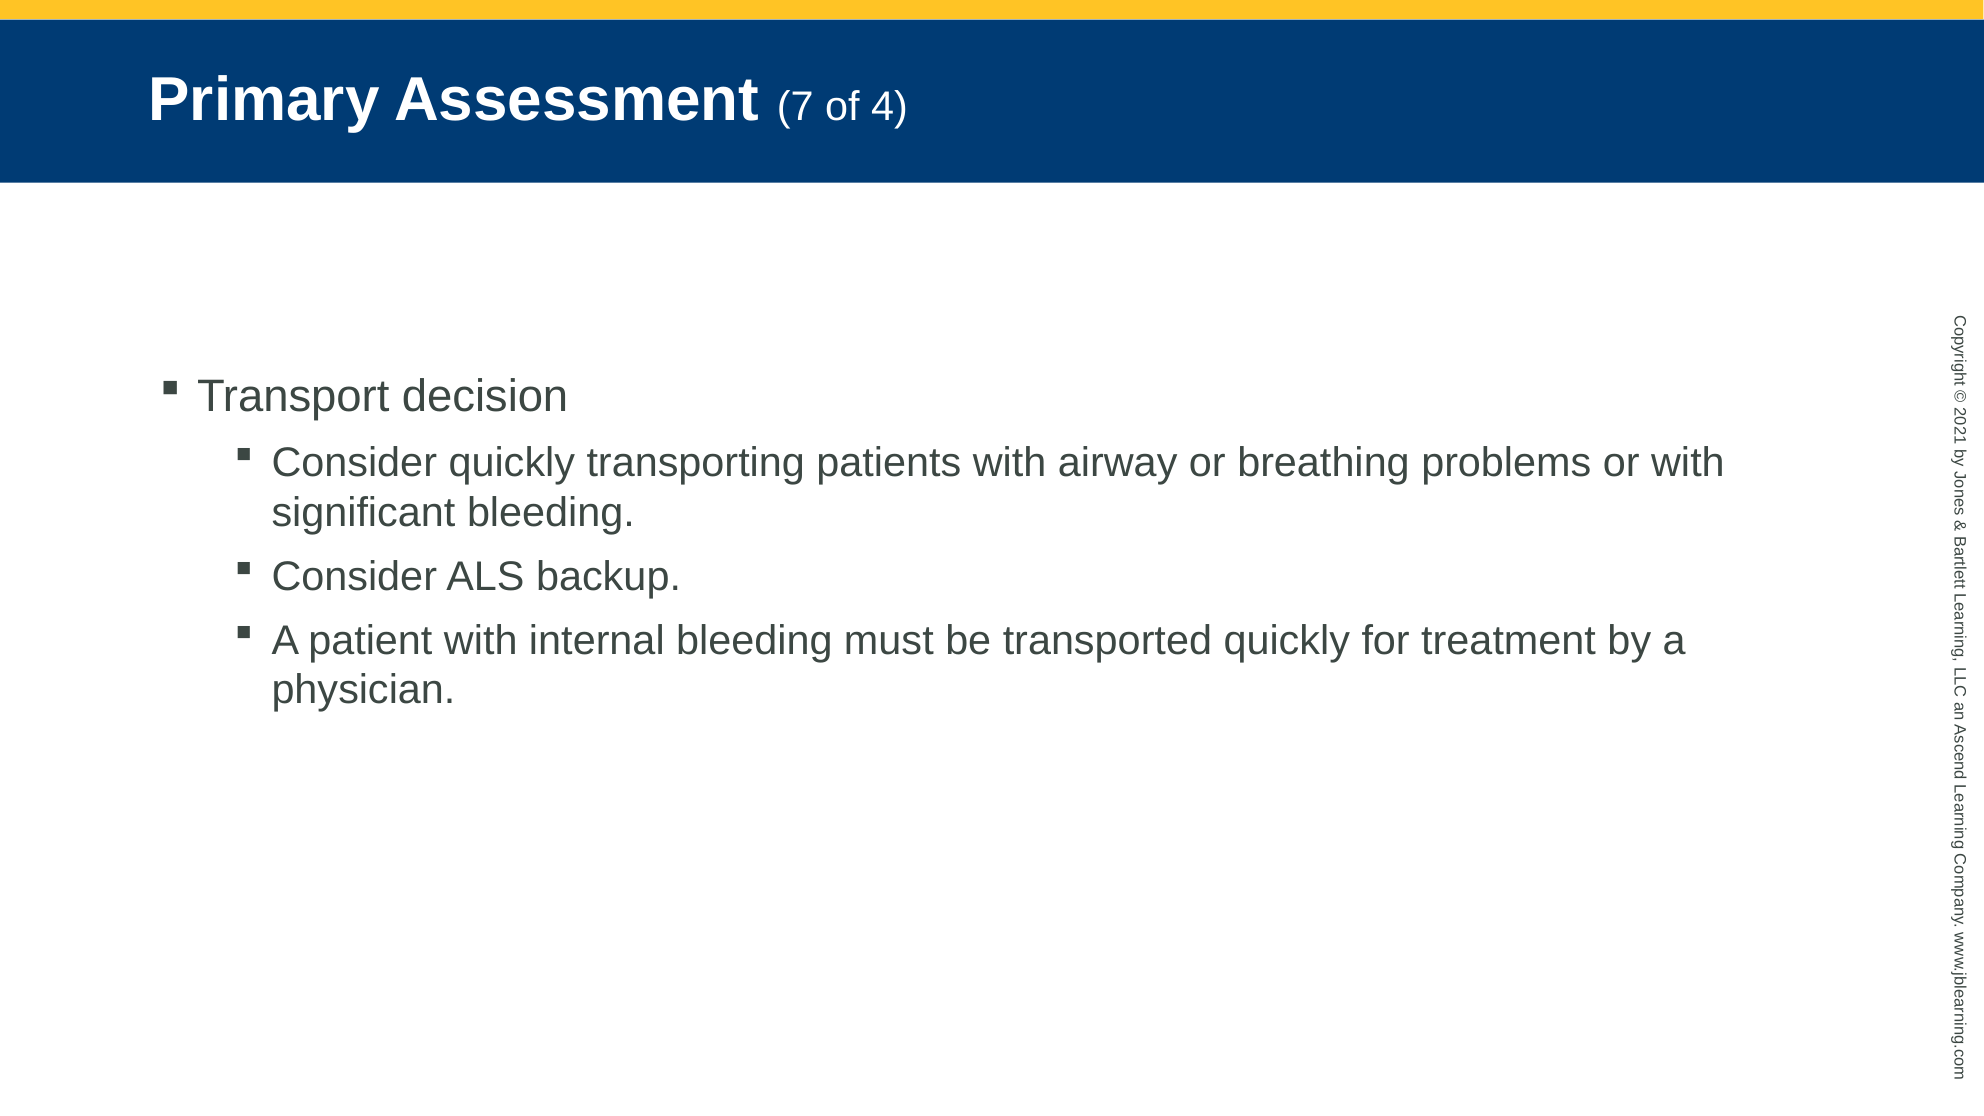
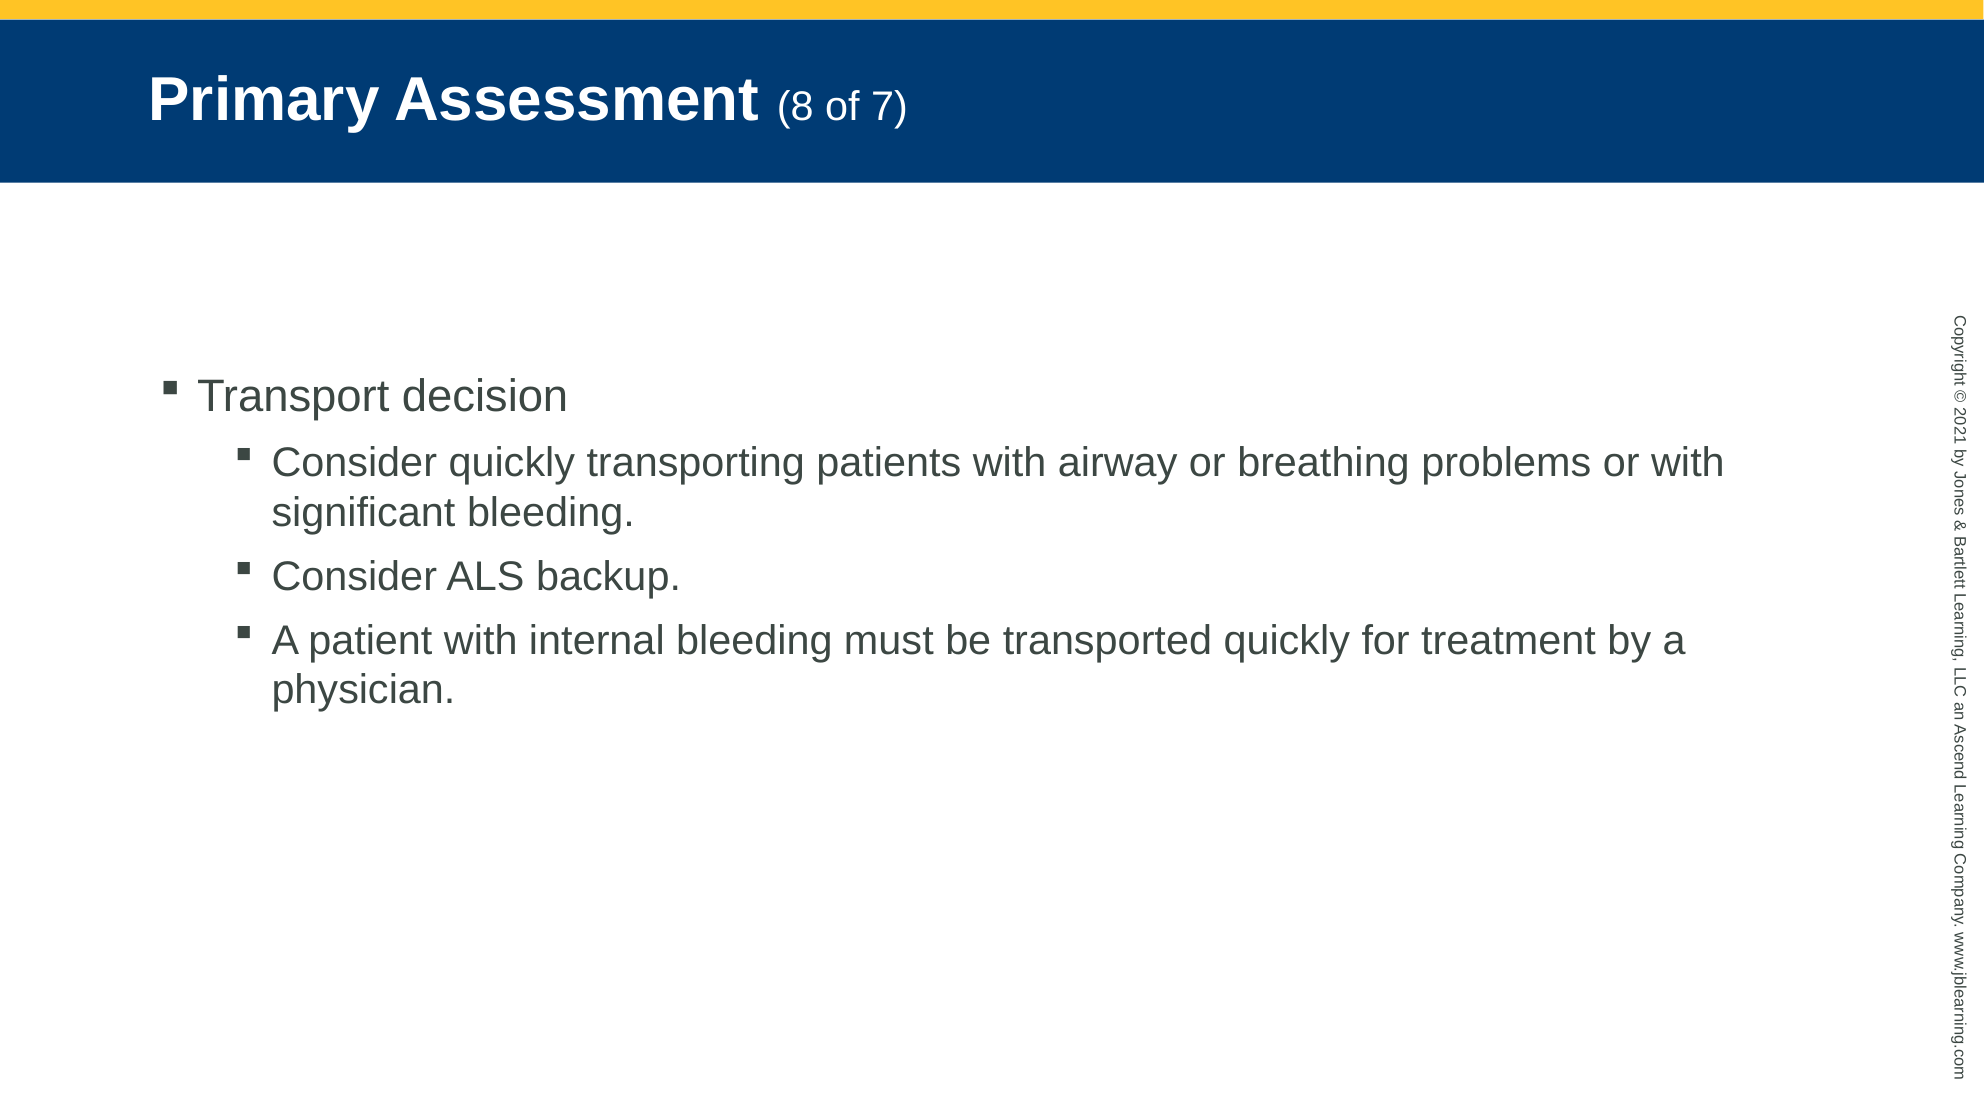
7: 7 -> 8 (795, 107)
4: 4 -> 7 (889, 107)
